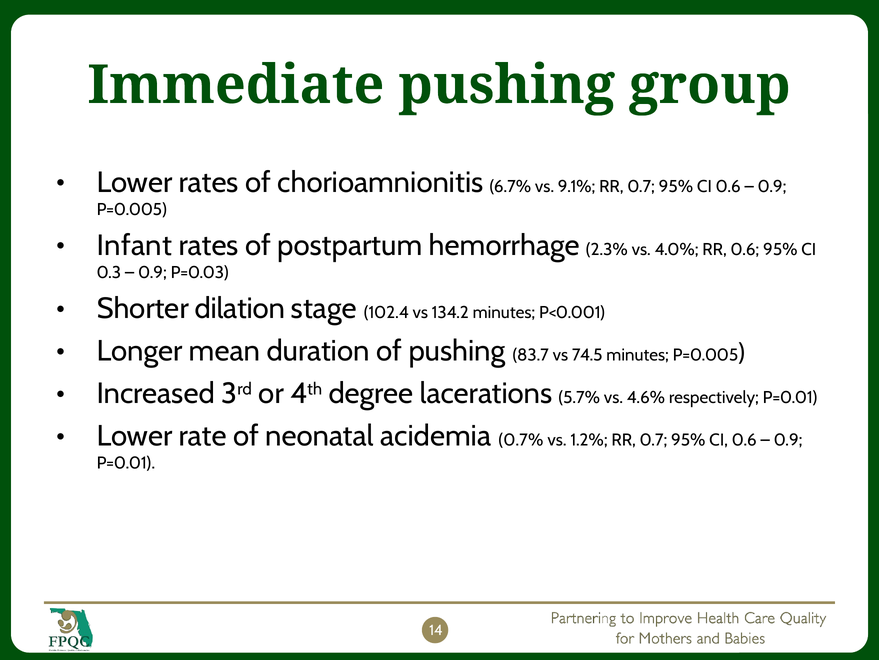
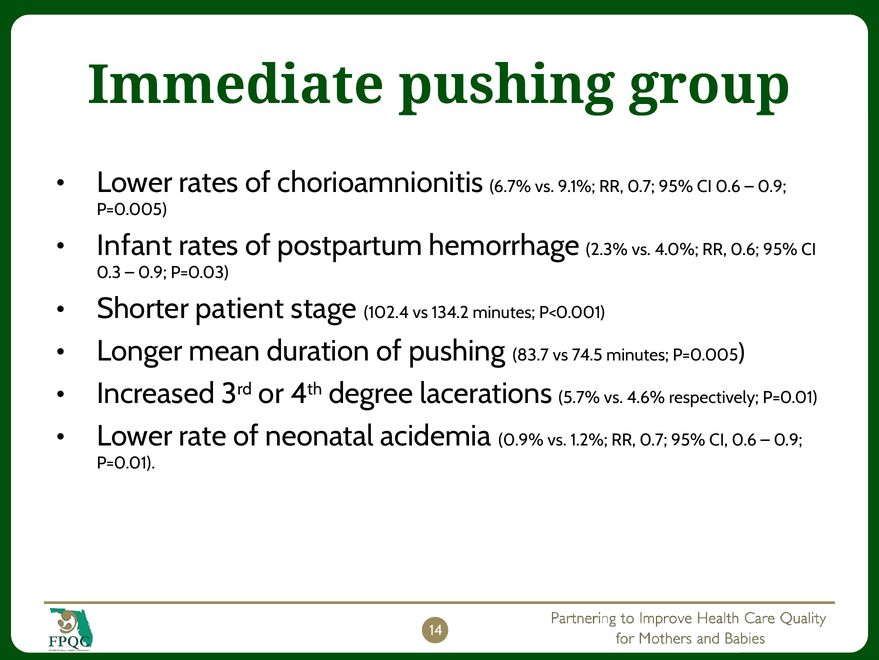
dilation: dilation -> patient (240, 308)
0.7%: 0.7% -> 0.9% (521, 440)
